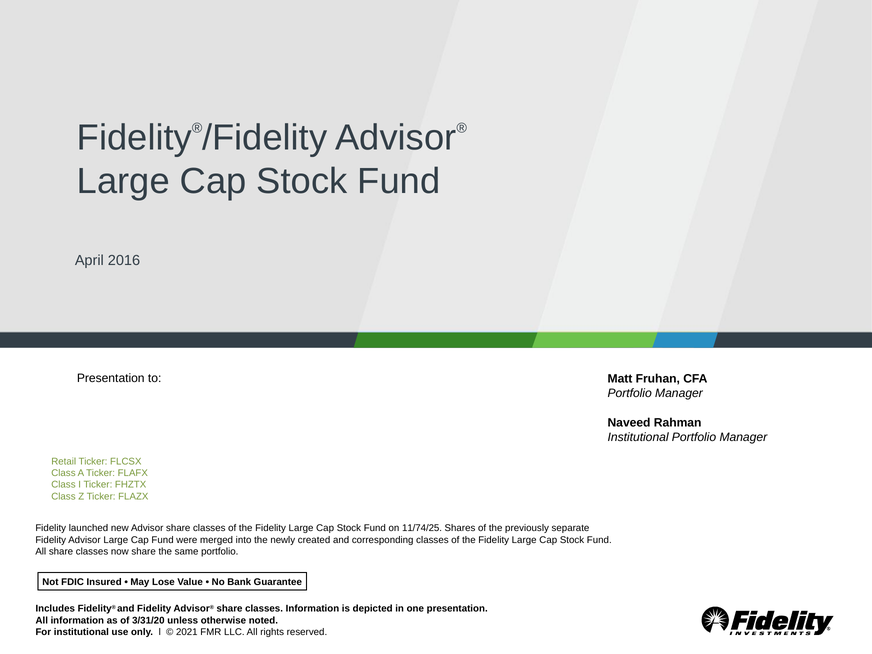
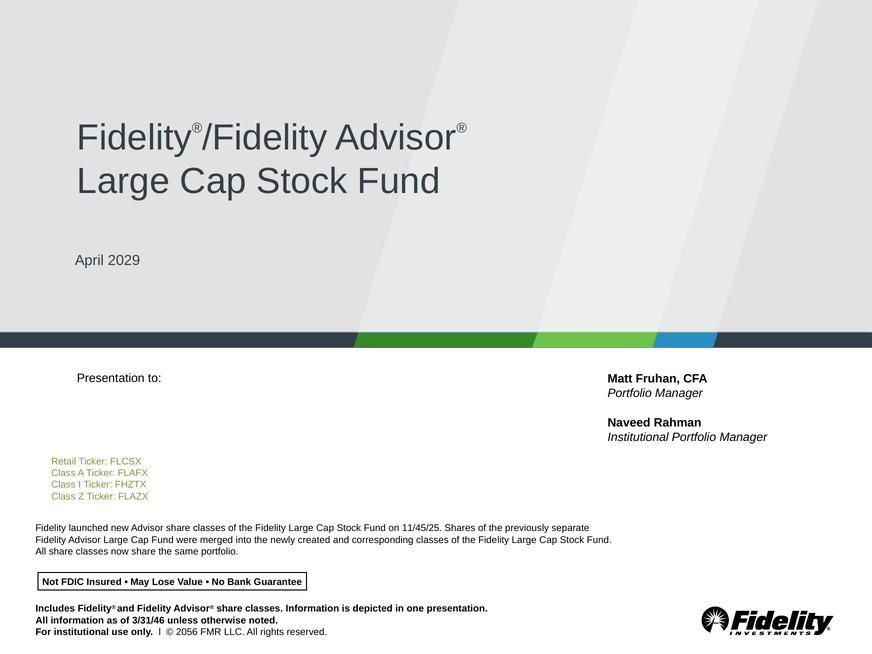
2016: 2016 -> 2029 (124, 260)
11/74/25: 11/74/25 -> 11/45/25 (422, 528)
3/31/20: 3/31/20 -> 3/31/46 (148, 620)
2021: 2021 -> 2056 (187, 632)
